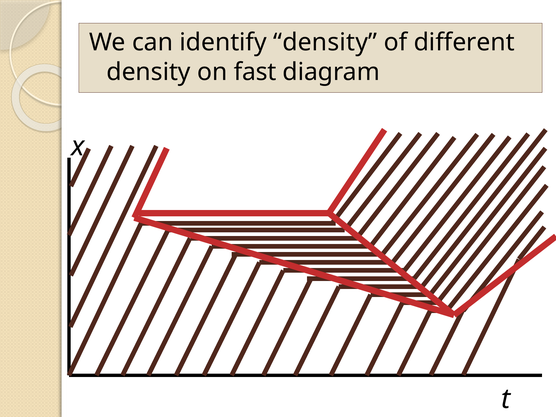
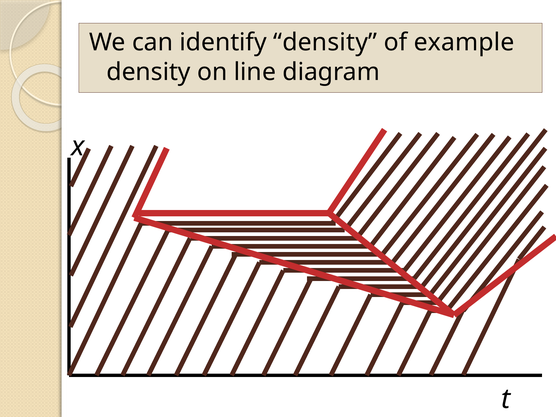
different: different -> example (464, 42)
fast: fast -> line (255, 72)
